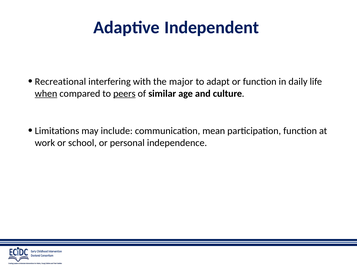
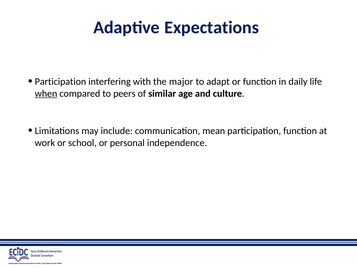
Independent: Independent -> Expectations (212, 27)
Recreational: Recreational -> Participation (60, 82)
peers underline: present -> none (124, 93)
